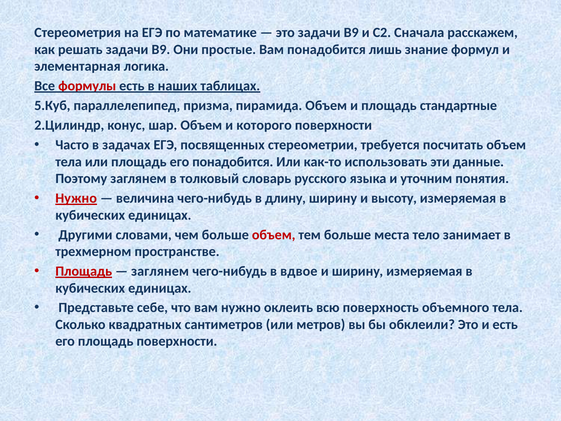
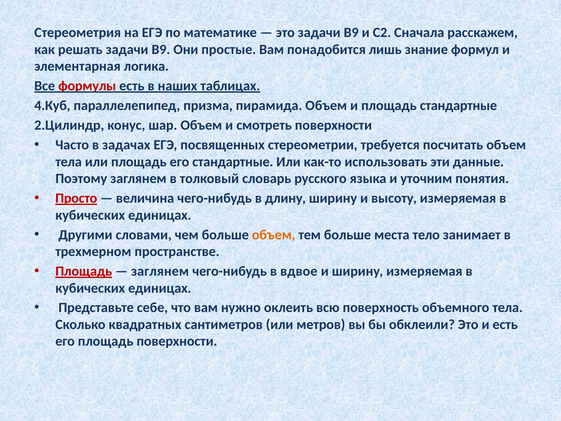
5.Куб: 5.Куб -> 4.Куб (52, 106)
которого: которого -> смотреть (264, 125)
его понадобится: понадобится -> стандартные (233, 162)
Нужно: Нужно -> Просто (76, 198)
объем colour: red -> orange (274, 235)
